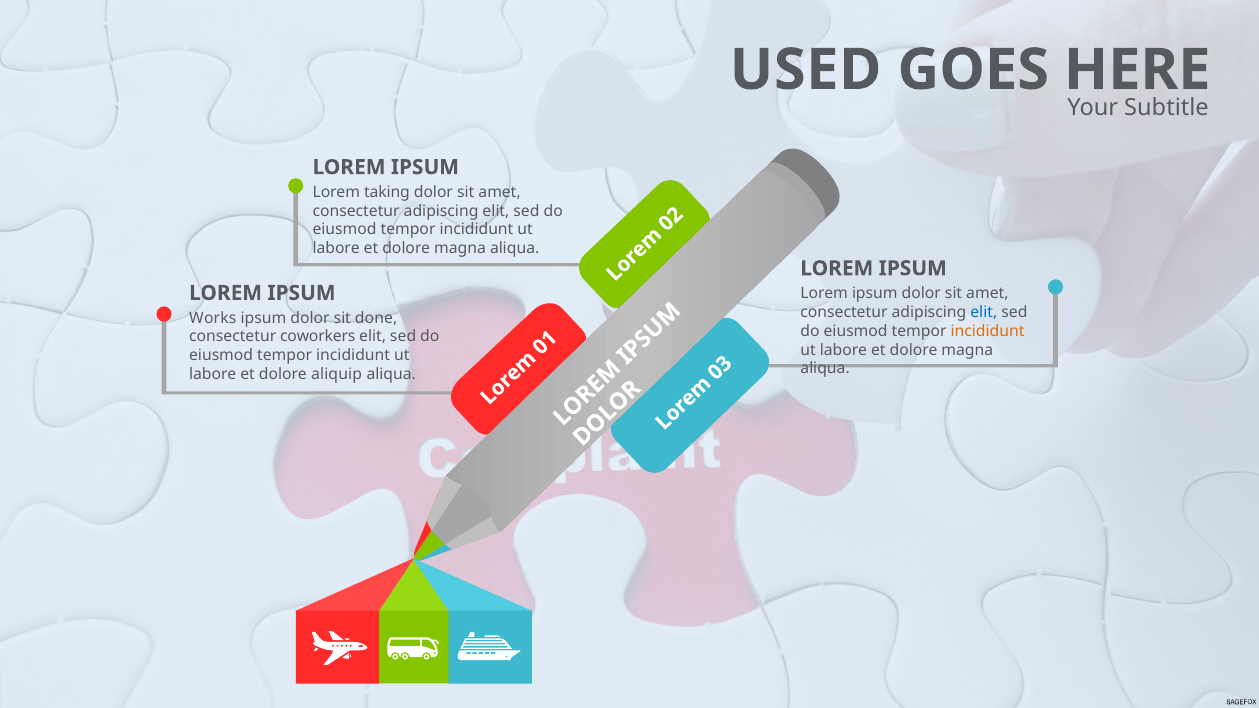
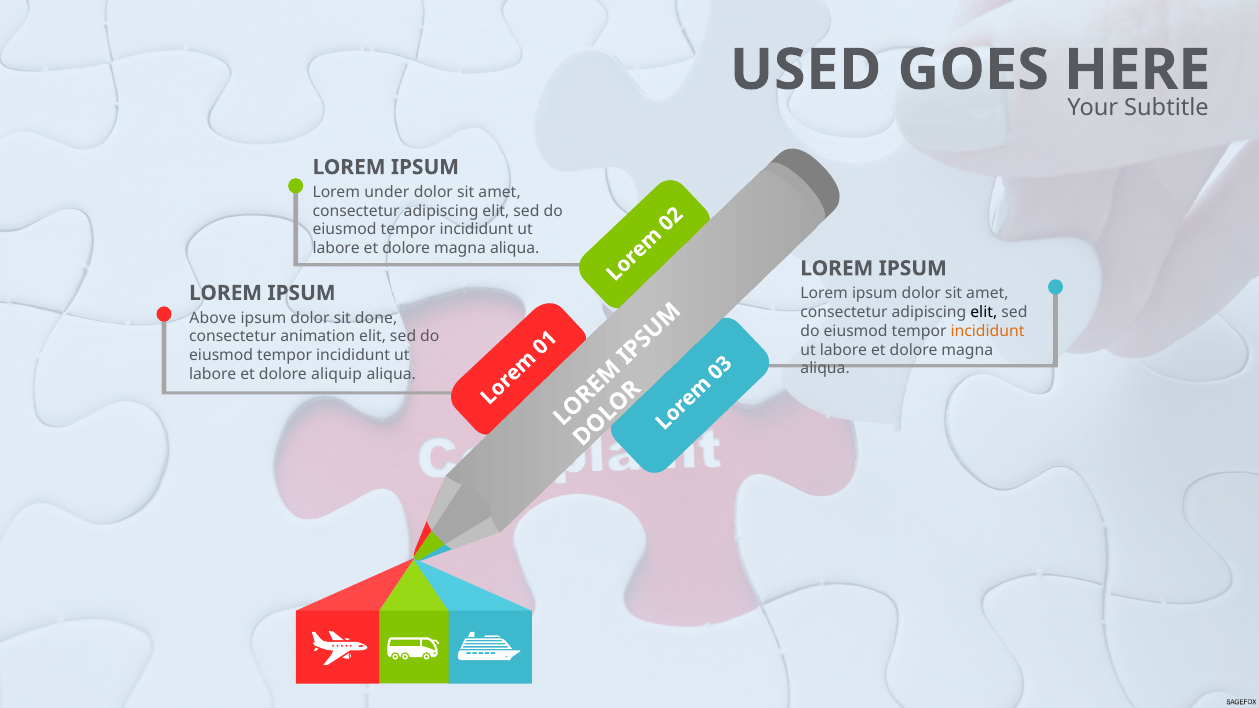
taking: taking -> under (387, 192)
elit colour: blue -> black (984, 312)
Works: Works -> Above (213, 318)
coworkers: coworkers -> animation (318, 337)
